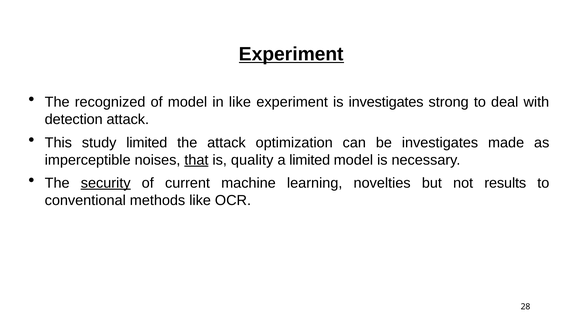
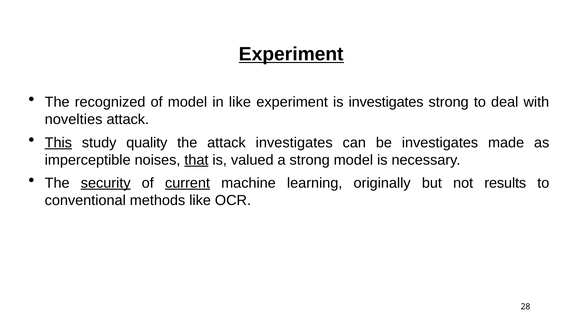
detection: detection -> novelties (74, 120)
This underline: none -> present (58, 143)
study limited: limited -> quality (147, 143)
attack optimization: optimization -> investigates (294, 143)
quality: quality -> valued (252, 160)
a limited: limited -> strong (310, 160)
current underline: none -> present (188, 183)
novelties: novelties -> originally (382, 183)
